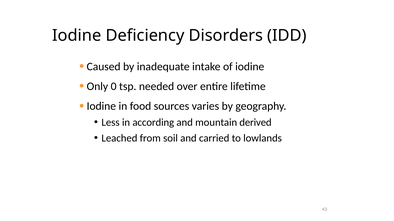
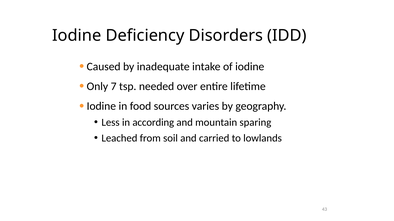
0: 0 -> 7 (114, 87)
derived: derived -> sparing (255, 123)
